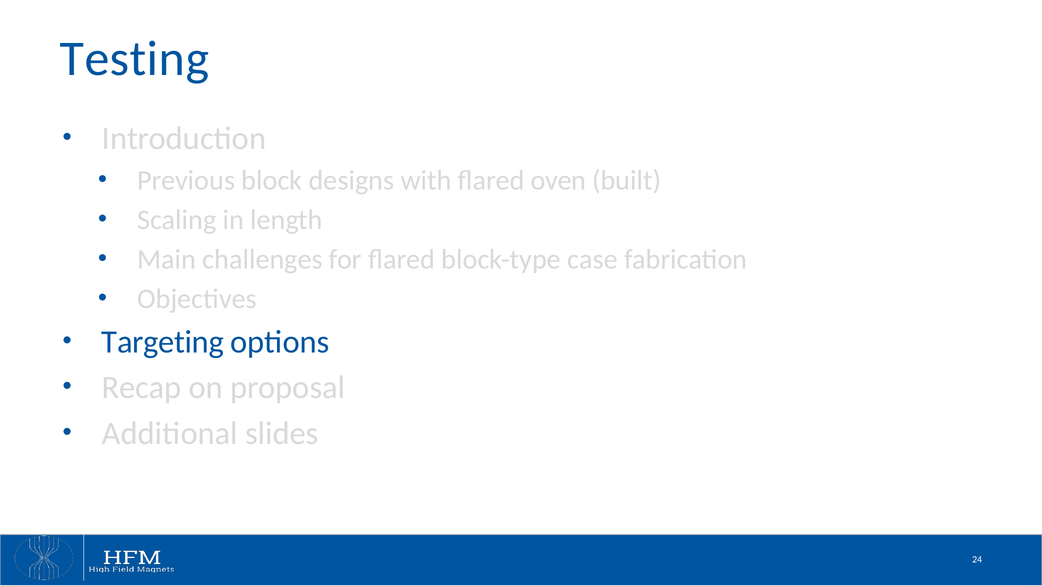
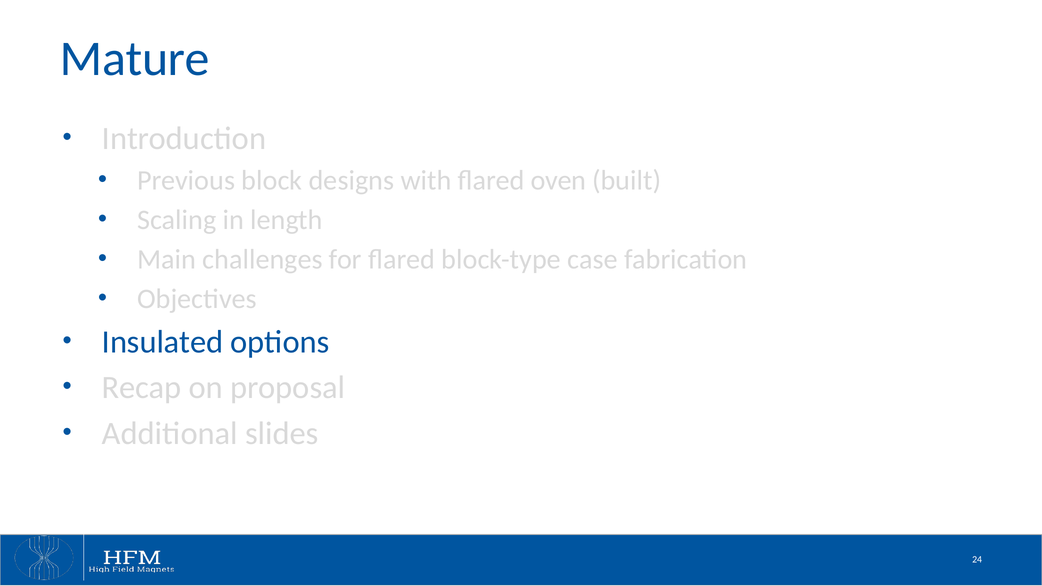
Testing: Testing -> Mature (135, 59)
Targeting: Targeting -> Insulated (163, 342)
